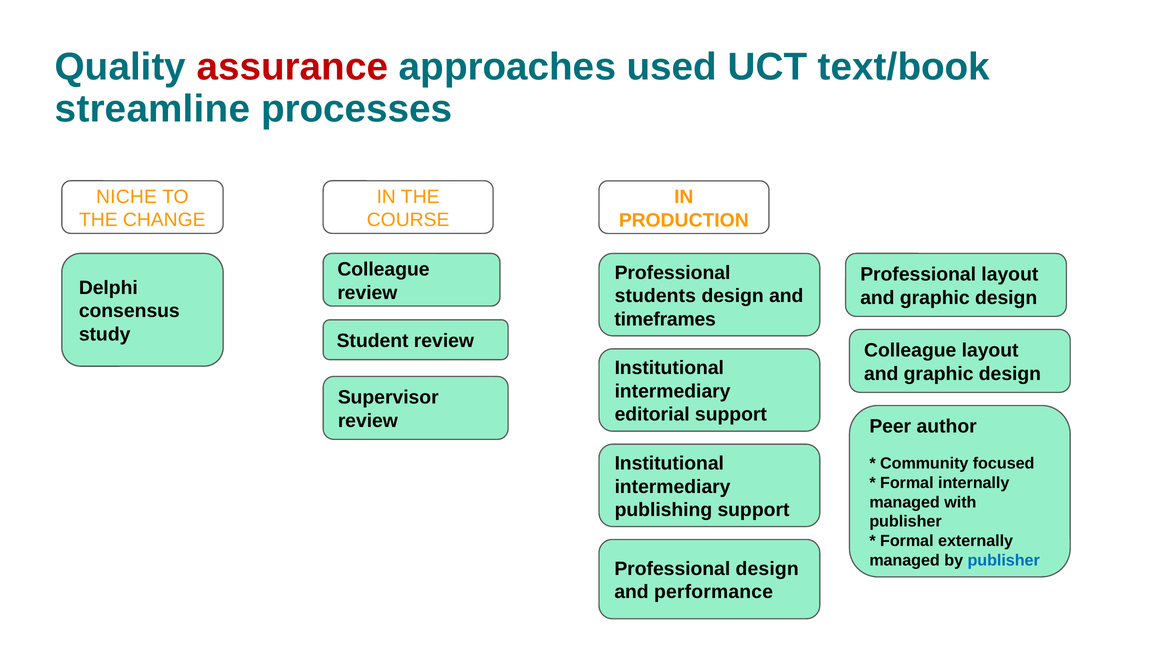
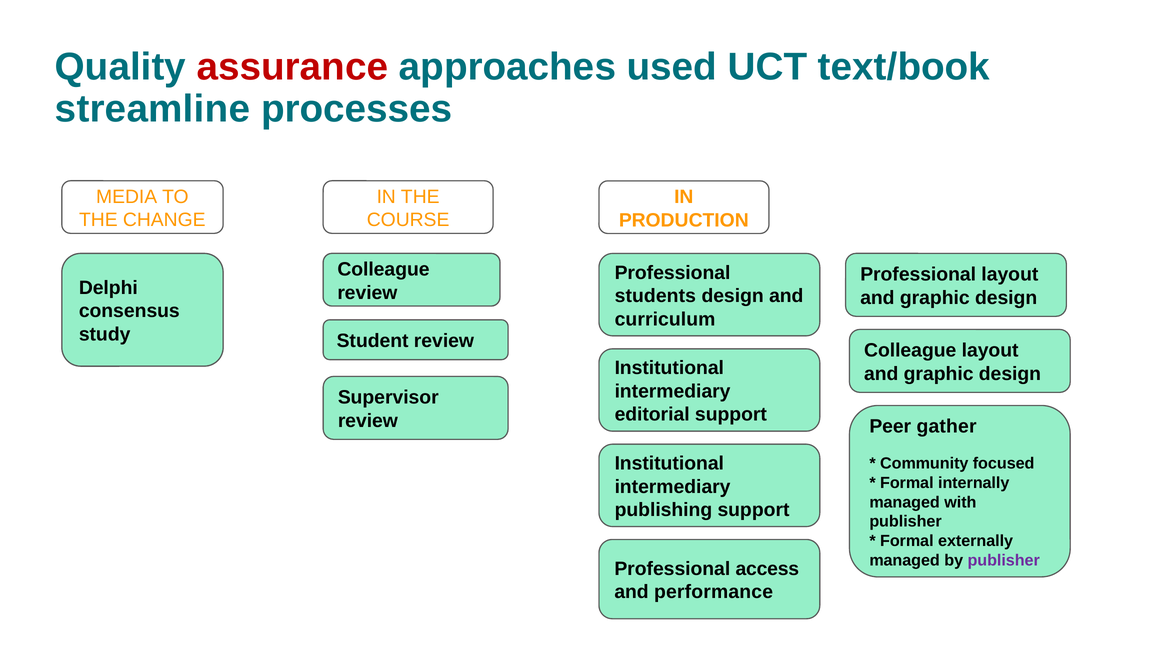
NICHE: NICHE -> MEDIA (127, 197)
timeframes: timeframes -> curriculum (665, 319)
author: author -> gather (947, 426)
publisher colour: blue -> purple (1004, 560)
Professional design: design -> access (767, 569)
